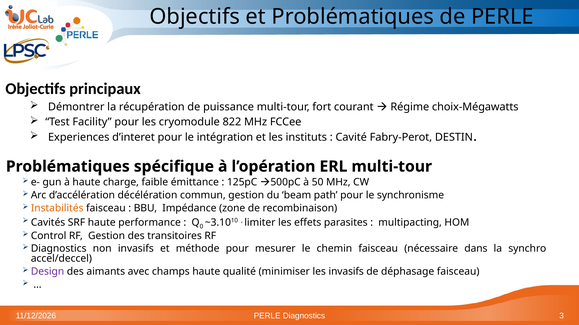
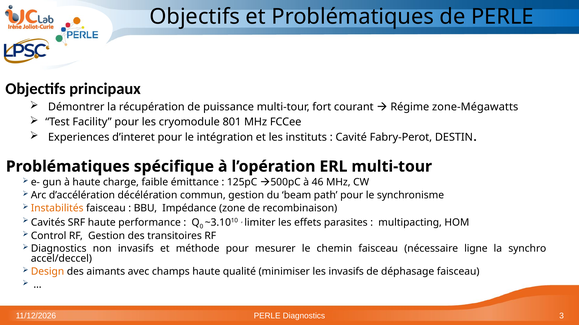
choix-Mégawatts: choix-Mégawatts -> zone-Mégawatts (475, 107)
822: 822 -> 801 (232, 122)
50: 50 -> 46 (318, 183)
dans: dans -> ligne (476, 249)
Design colour: purple -> orange (48, 272)
